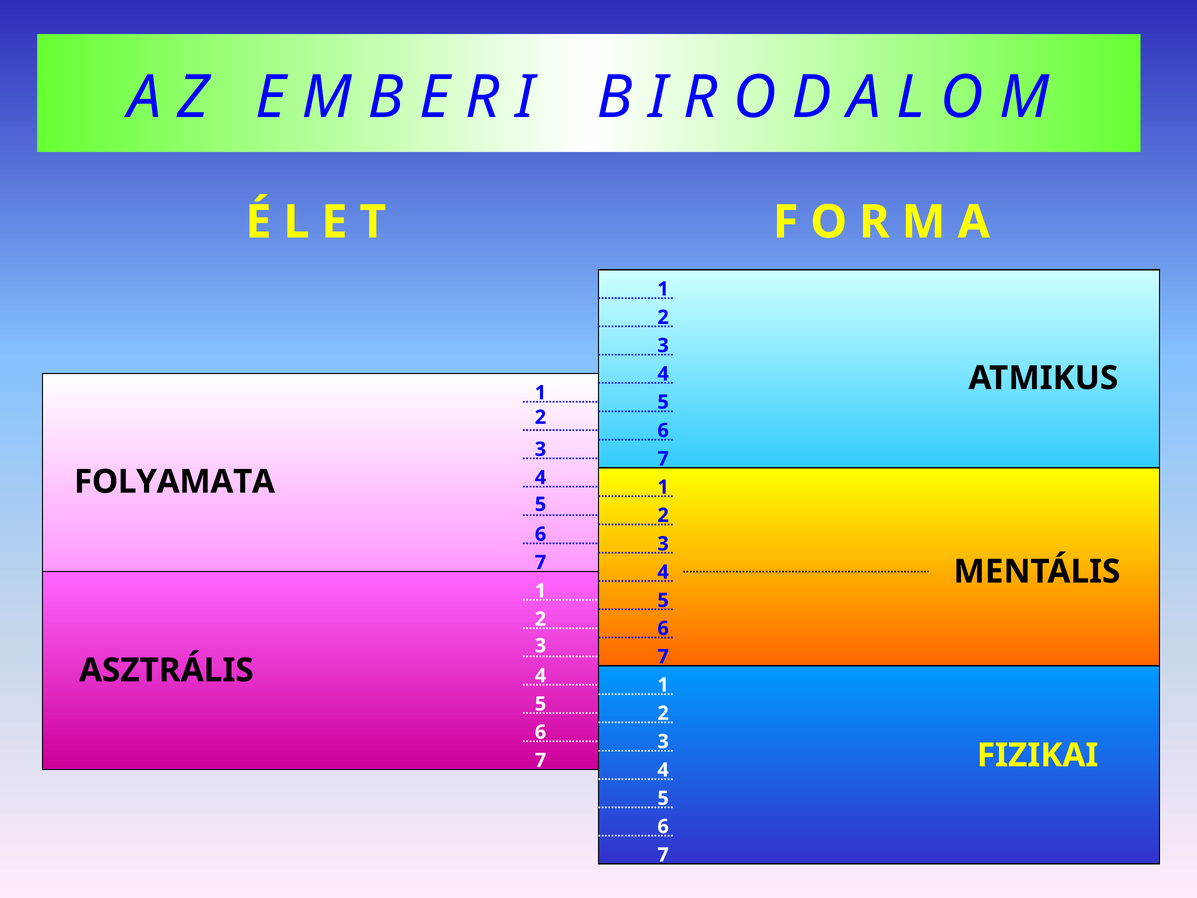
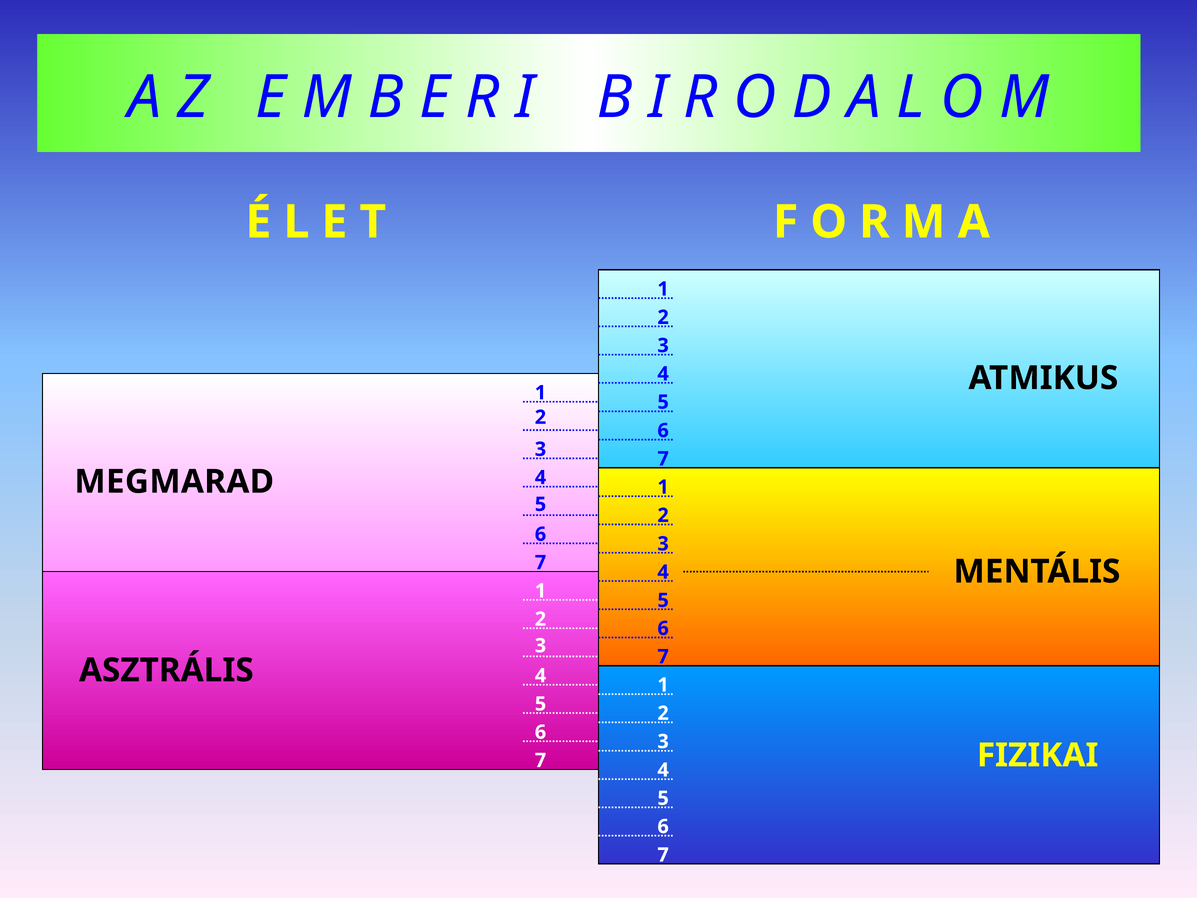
FOLYAMATA: FOLYAMATA -> MEGMARAD (174, 482)
